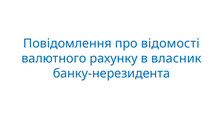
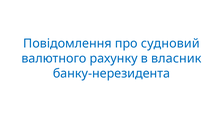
відомості: відомості -> судновий (170, 44)
